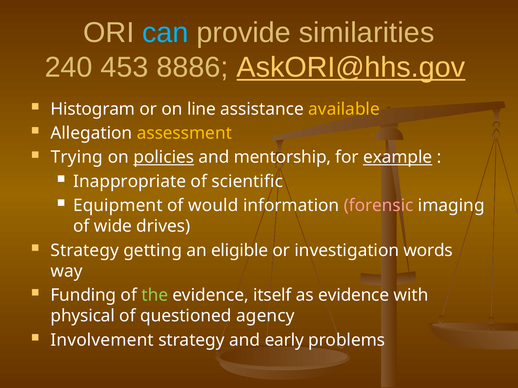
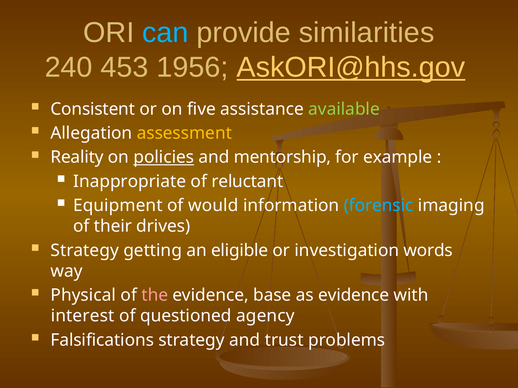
8886: 8886 -> 1956 (193, 67)
Histogram: Histogram -> Consistent (93, 109)
line: line -> five (201, 109)
available colour: yellow -> light green (344, 109)
Trying: Trying -> Reality (77, 157)
example underline: present -> none (398, 157)
scientific: scientific -> reluctant (247, 182)
forensic colour: pink -> light blue (379, 206)
wide: wide -> their (113, 227)
Funding: Funding -> Physical (83, 296)
the colour: light green -> pink (155, 296)
itself: itself -> base (272, 296)
physical: physical -> interest (83, 316)
Involvement: Involvement -> Falsifications (102, 340)
early: early -> trust (284, 340)
